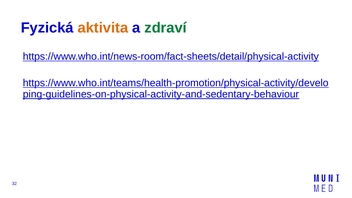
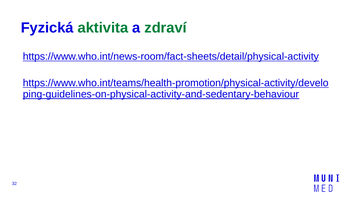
aktivita colour: orange -> green (103, 28)
